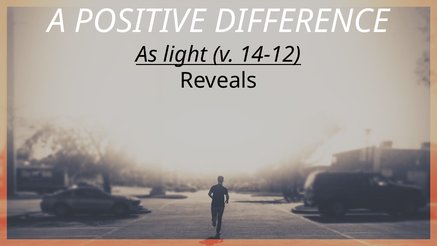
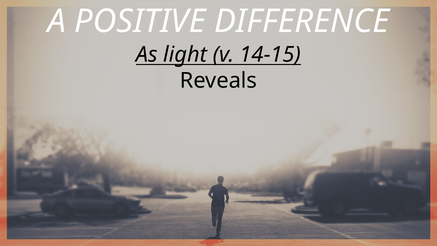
14-12: 14-12 -> 14-15 (270, 54)
